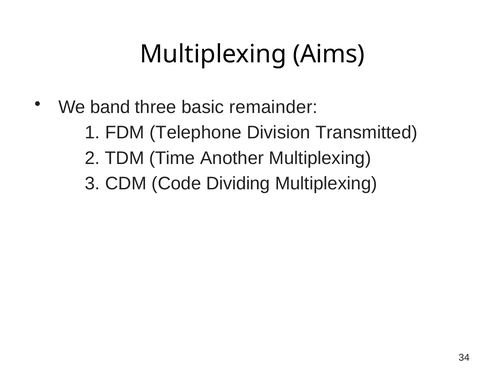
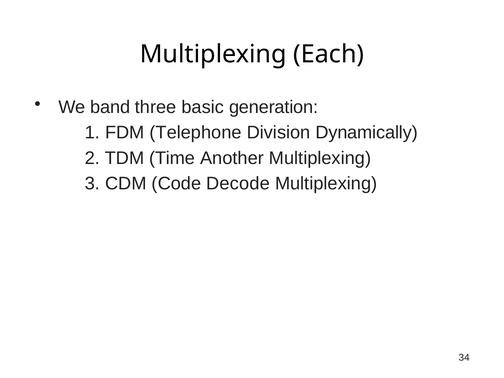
Aims: Aims -> Each (329, 54)
remainder: remainder -> generation (274, 107)
Transmitted: Transmitted -> Dynamically (367, 133)
Dividing: Dividing -> Decode (238, 183)
